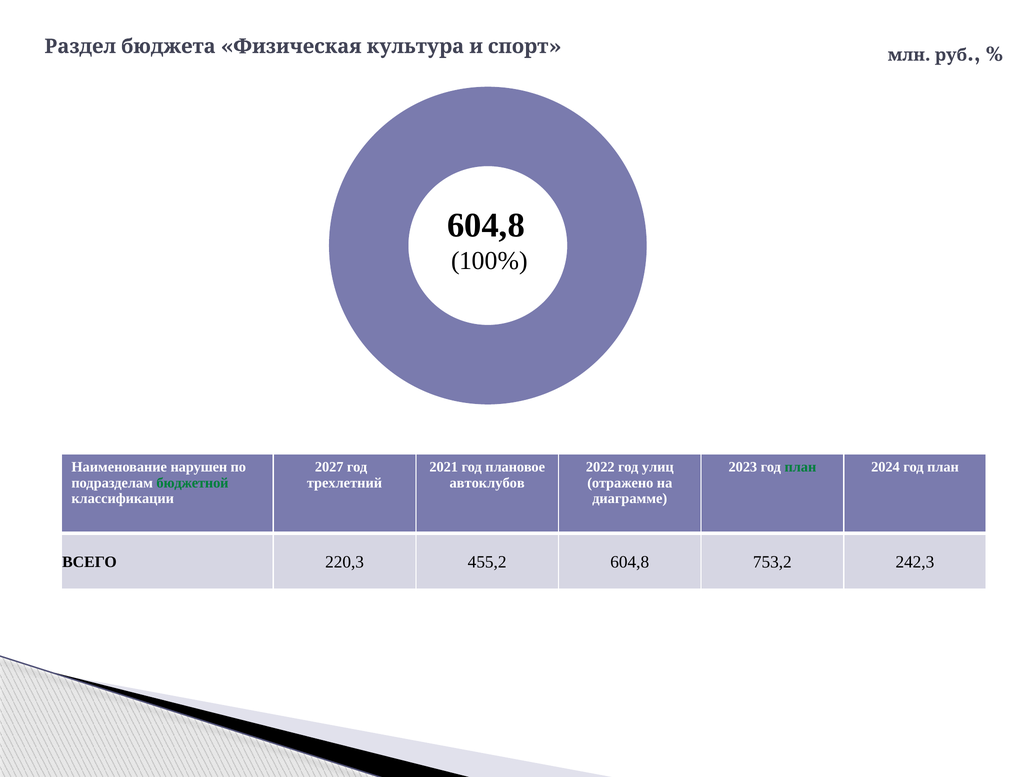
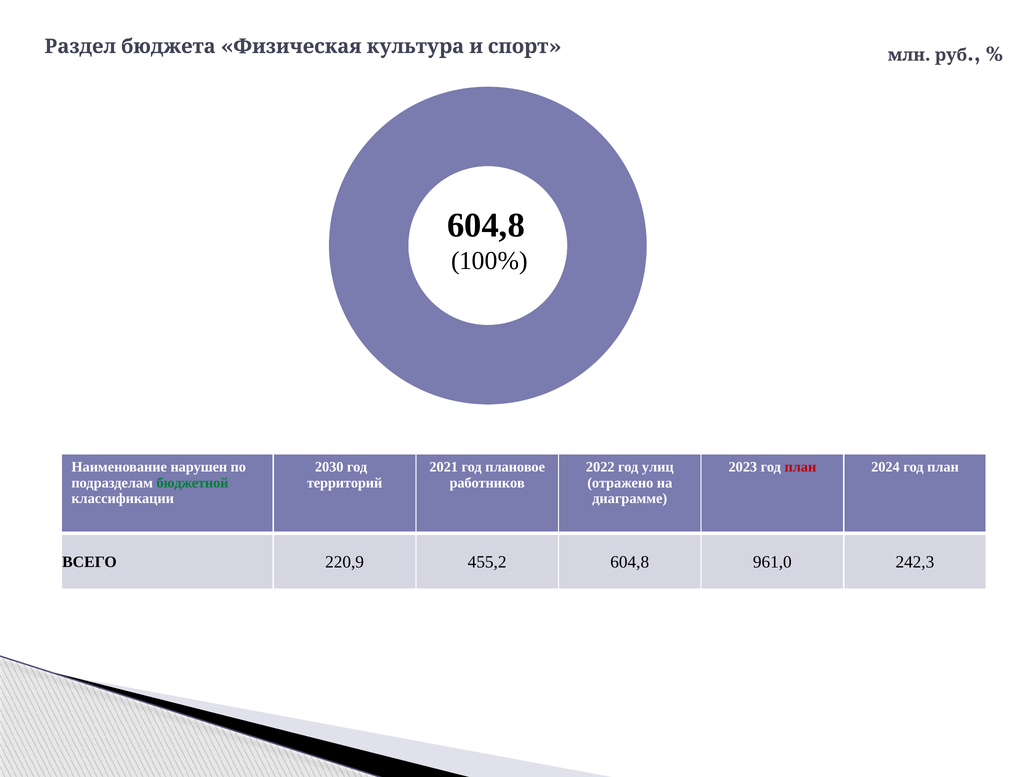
2027: 2027 -> 2030 (329, 467)
план colour: green -> red (800, 467)
трехлетний: трехлетний -> территорий (345, 483)
автоклубов: автоклубов -> работников (487, 483)
220,3: 220,3 -> 220,9 (345, 562)
753,2: 753,2 -> 961,0 (772, 562)
